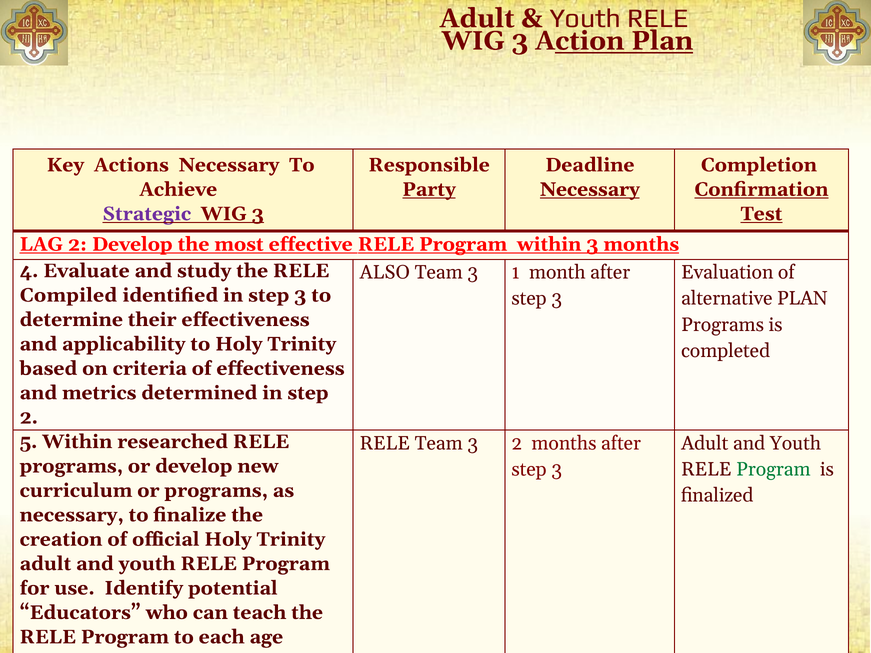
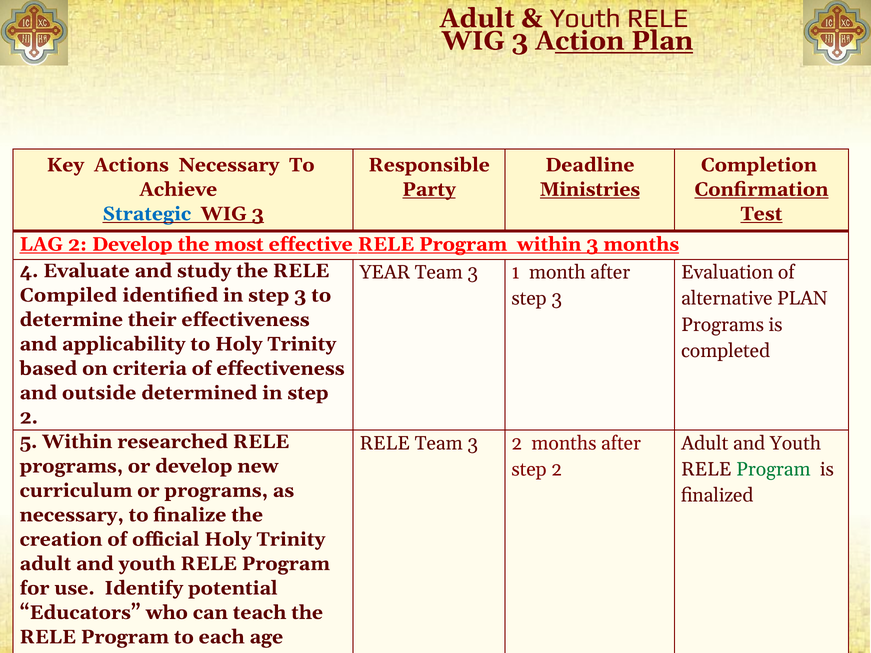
Necessary: Necessary -> Ministries (590, 189)
Strategic colour: purple -> blue (147, 214)
ALSO: ALSO -> YEAR (385, 273)
metrics: metrics -> outside (99, 393)
3: 3 -> 2 (557, 470)
